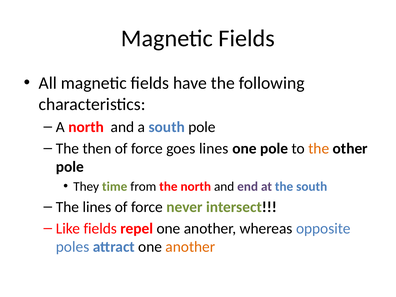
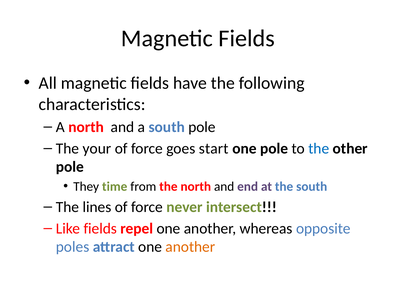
then: then -> your (97, 148)
goes lines: lines -> start (214, 148)
the colour: orange -> blue (319, 148)
